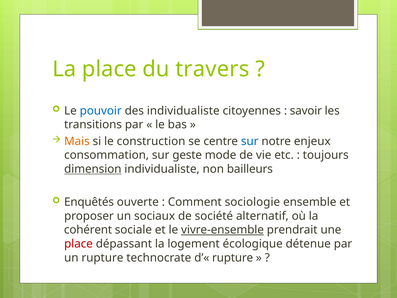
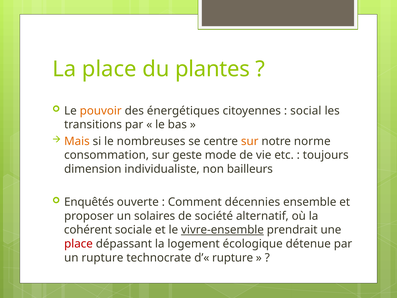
travers: travers -> plantes (213, 69)
pouvoir colour: blue -> orange (101, 111)
des individualiste: individualiste -> énergétiques (183, 111)
savoir: savoir -> social (306, 111)
construction: construction -> nombreuses (151, 141)
sur colour: blue -> orange (250, 141)
enjeux: enjeux -> norme (312, 141)
dimension underline: present -> none (93, 169)
sociologie: sociologie -> décennies (252, 202)
sociaux: sociaux -> solaires (155, 216)
